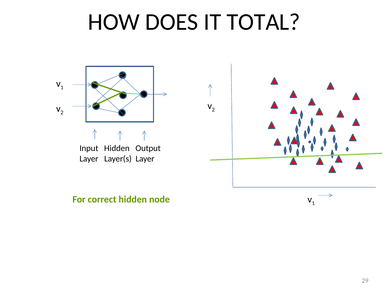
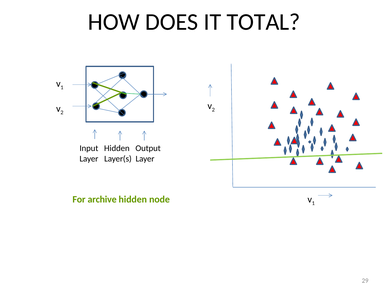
correct: correct -> archive (102, 199)
